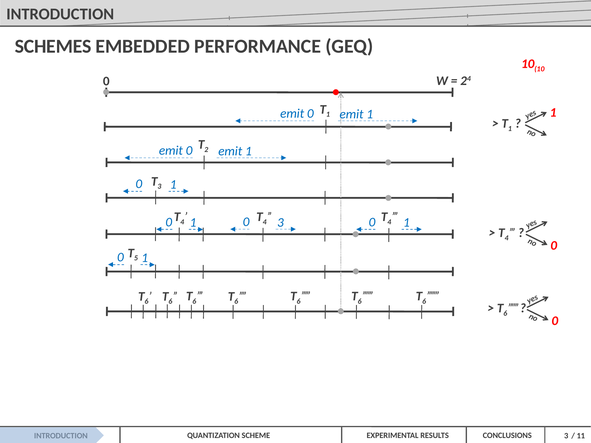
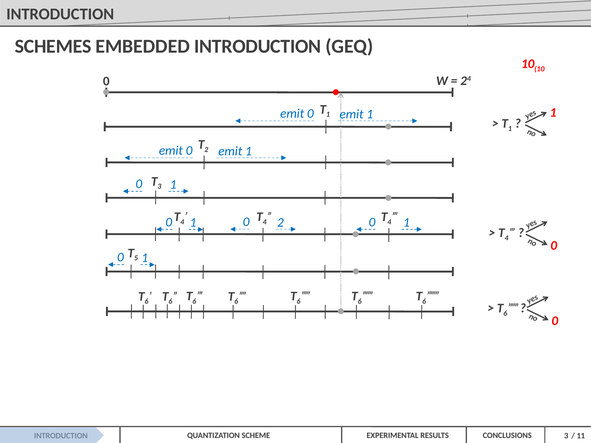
EMBEDDED PERFORMANCE: PERFORMANCE -> INTRODUCTION (258, 46)
0 3: 3 -> 2 (280, 223)
